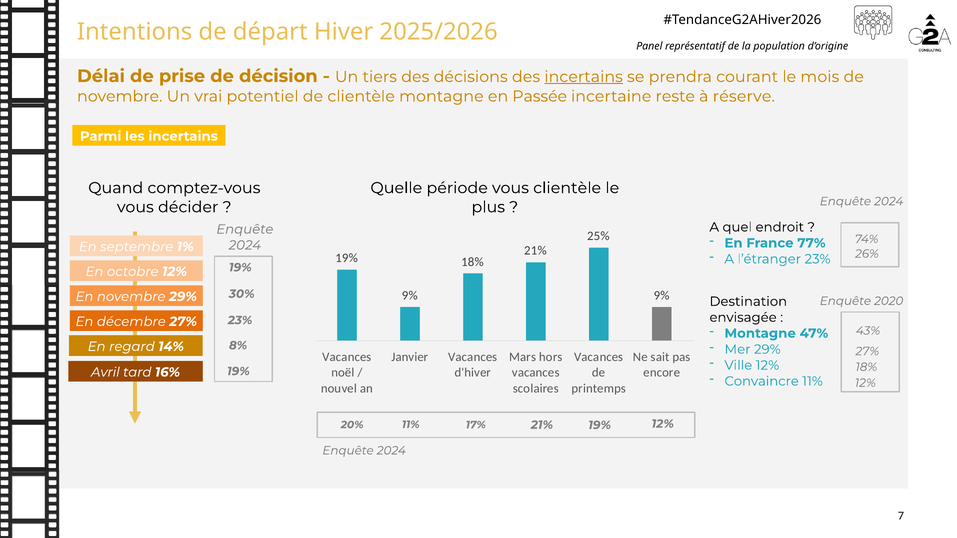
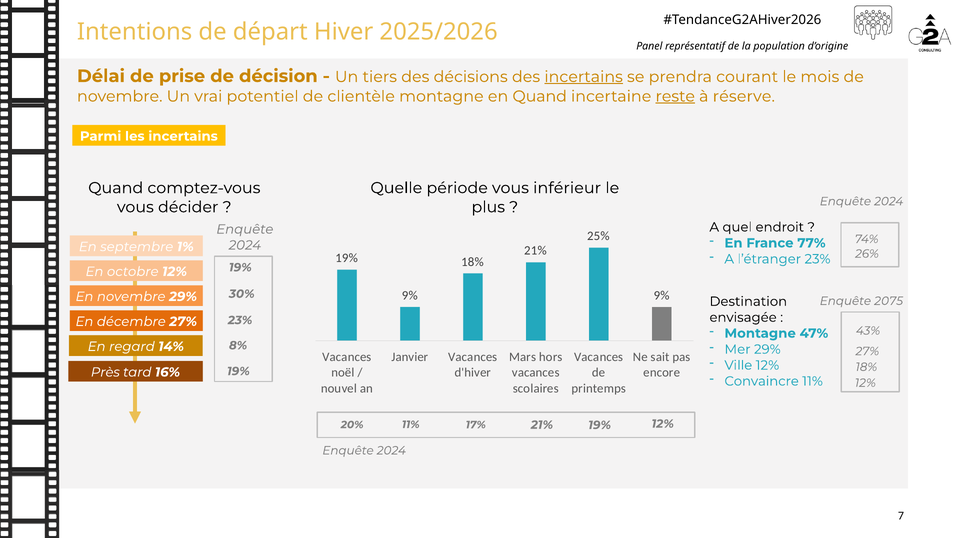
en Passée: Passée -> Quand (540, 96)
reste underline: none -> present (675, 96)
vous clientèle: clientèle -> inférieur (567, 188)
2020: 2020 -> 2075 (889, 301)
Avril: Avril -> Près (105, 372)
